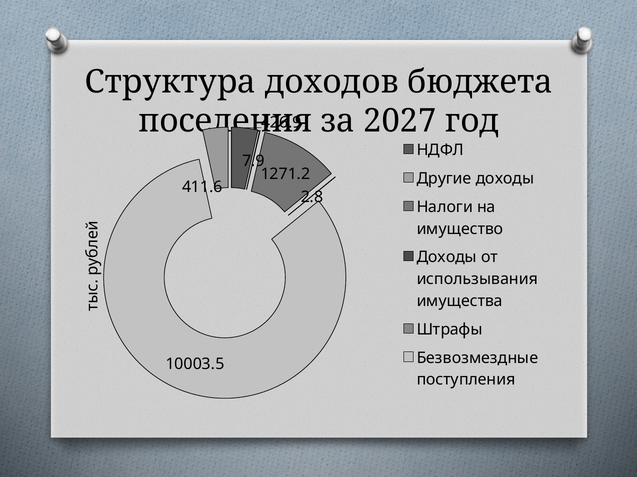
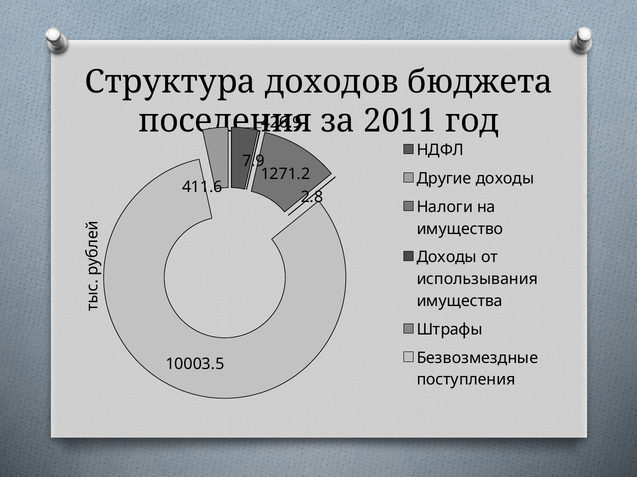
2027: 2027 -> 2011 (400, 121)
